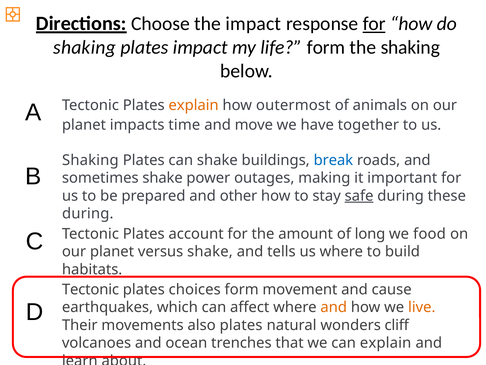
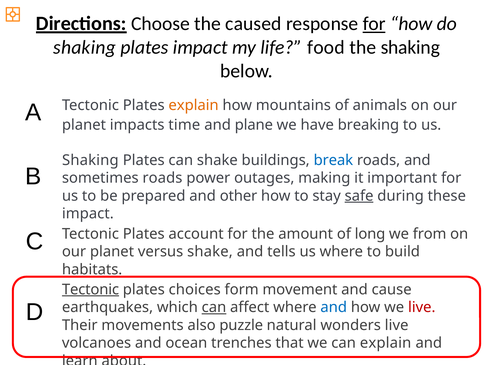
the impact: impact -> caused (253, 24)
life form: form -> food (326, 47)
outermost: outermost -> mountains (293, 105)
move: move -> plane (254, 125)
together: together -> breaking (368, 125)
sometimes shake: shake -> roads (162, 178)
during: during -> impact (88, 213)
food: food -> from (430, 234)
Tectonic underline: none -> present (91, 289)
can underline: none -> present (214, 307)
and colour: orange -> blue (334, 307)
live colour: orange -> red (422, 307)
also plates: plates -> puzzle (241, 325)
wonders cliff: cliff -> live (397, 325)
